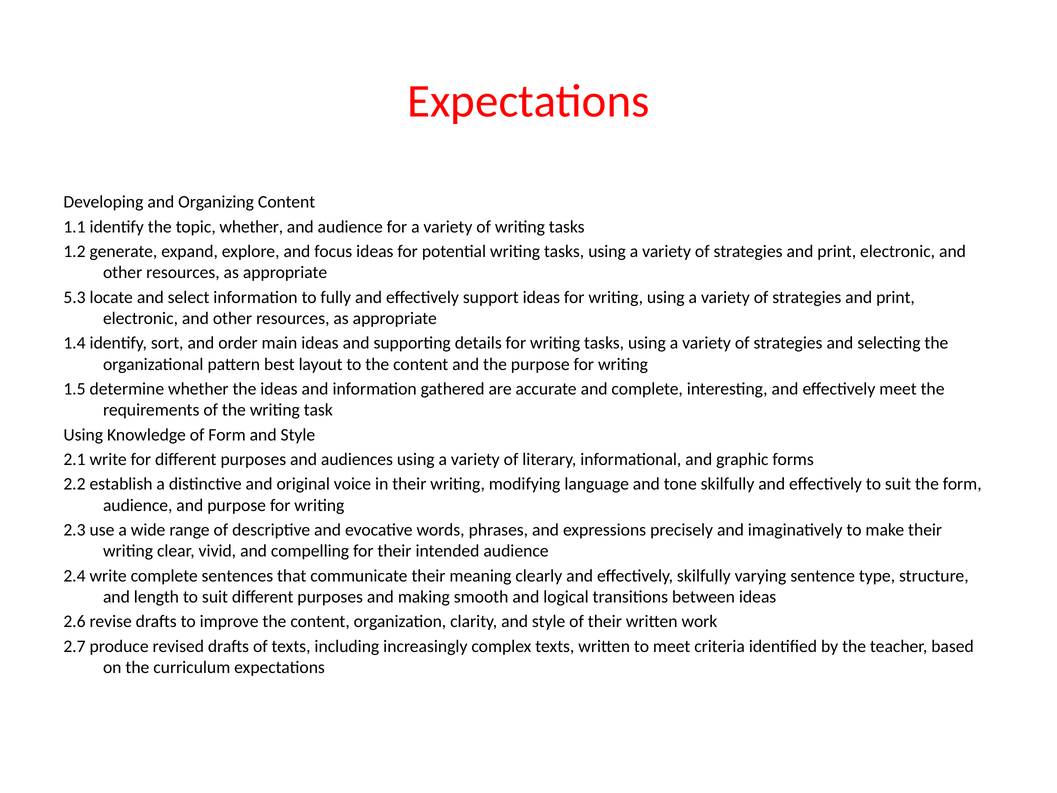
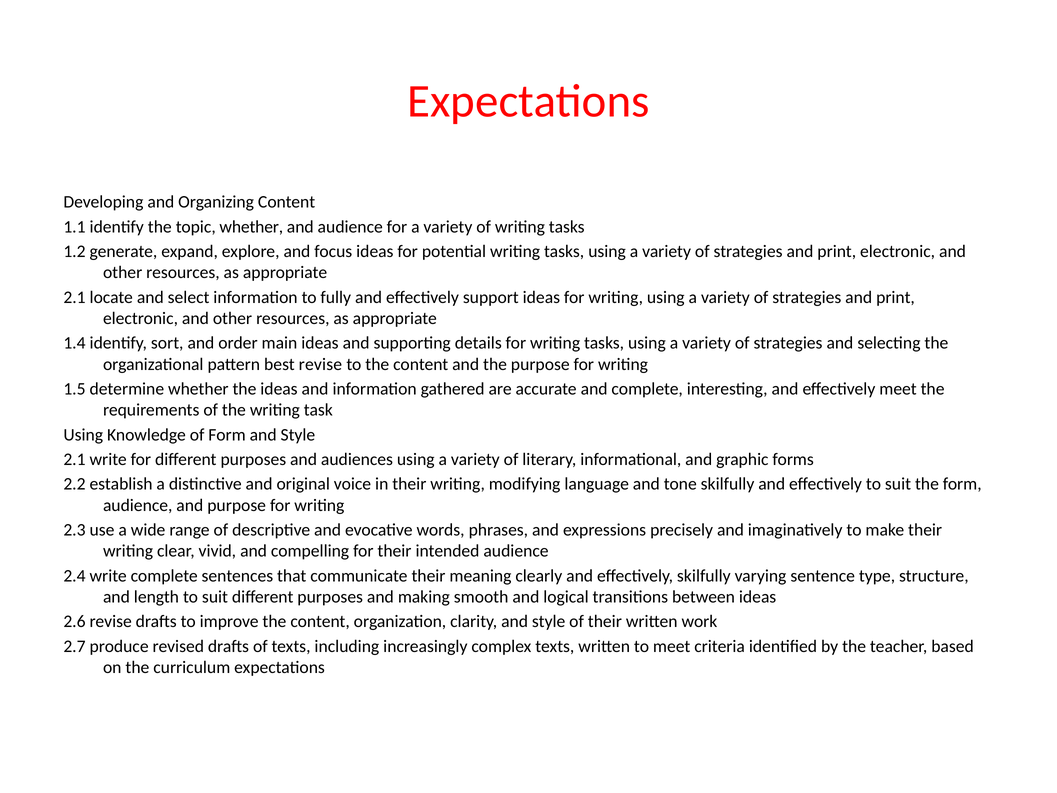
5.3: 5.3 -> 2.1 (75, 297)
best layout: layout -> revise (320, 364)
